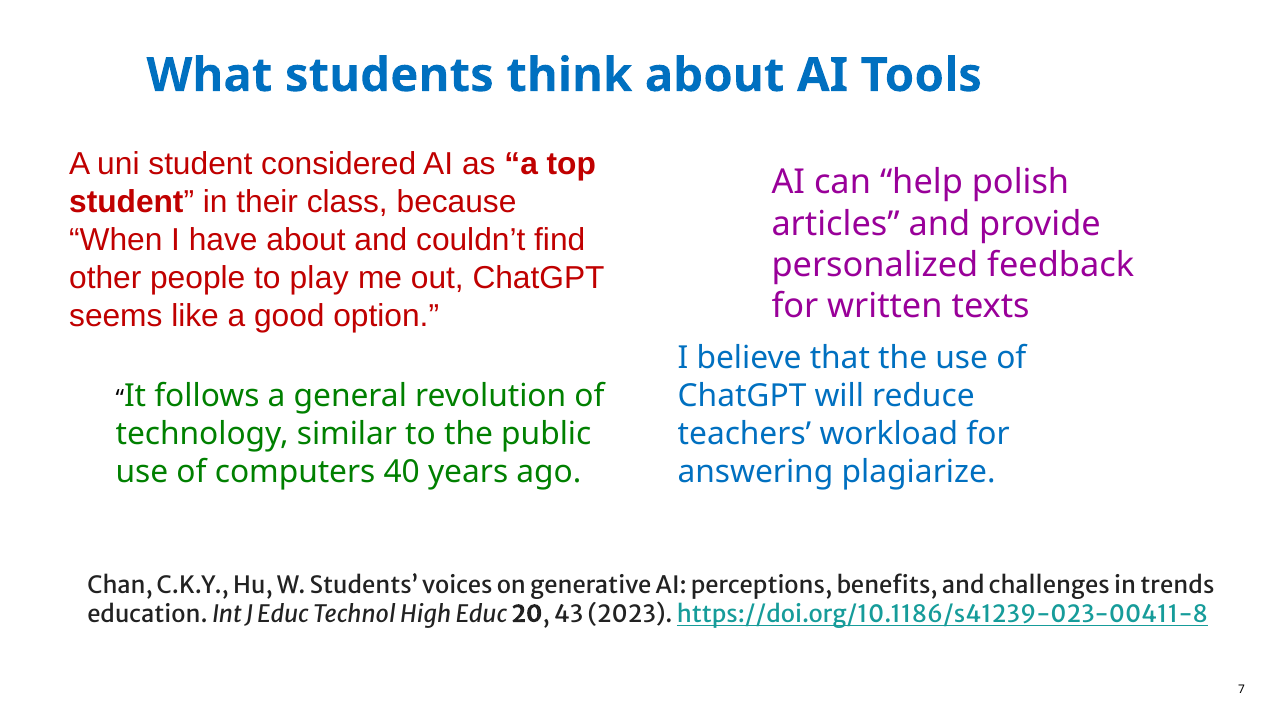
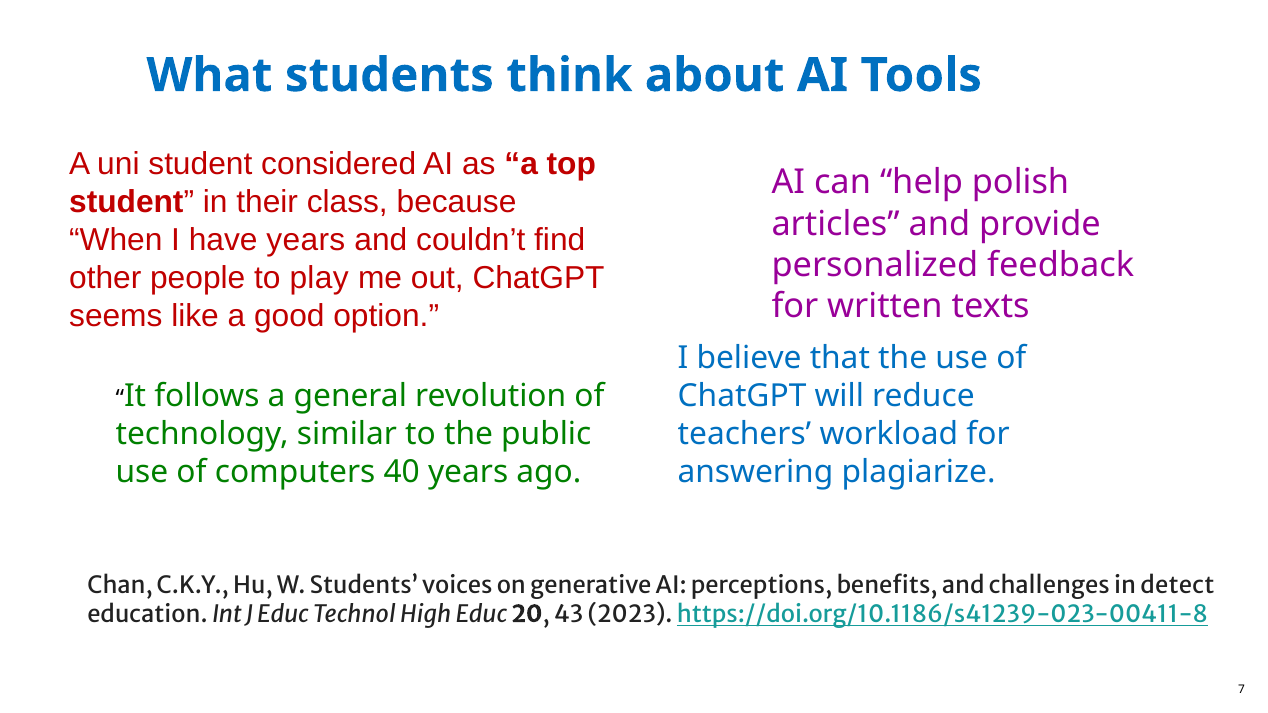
have about: about -> years (306, 240)
trends: trends -> detect (1177, 586)
